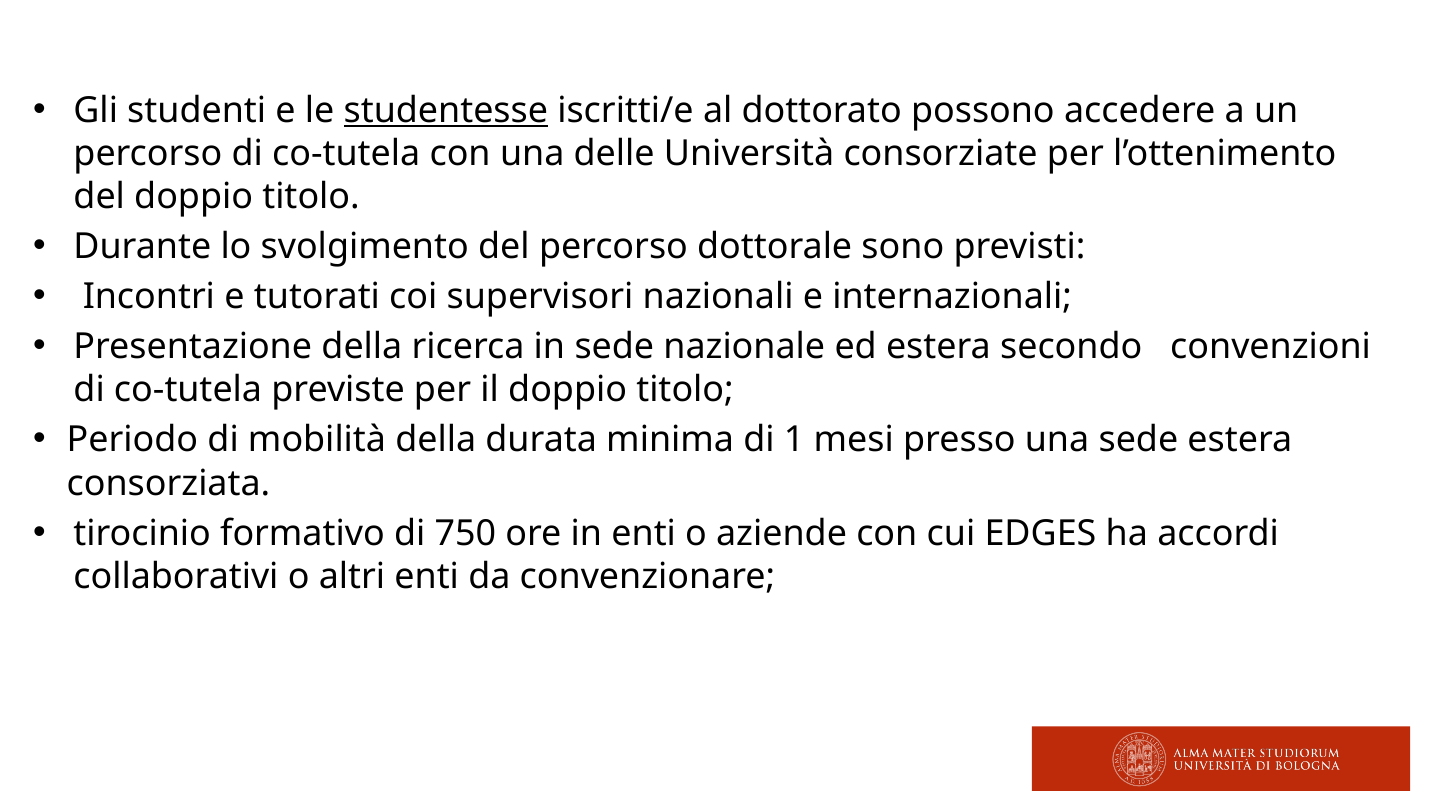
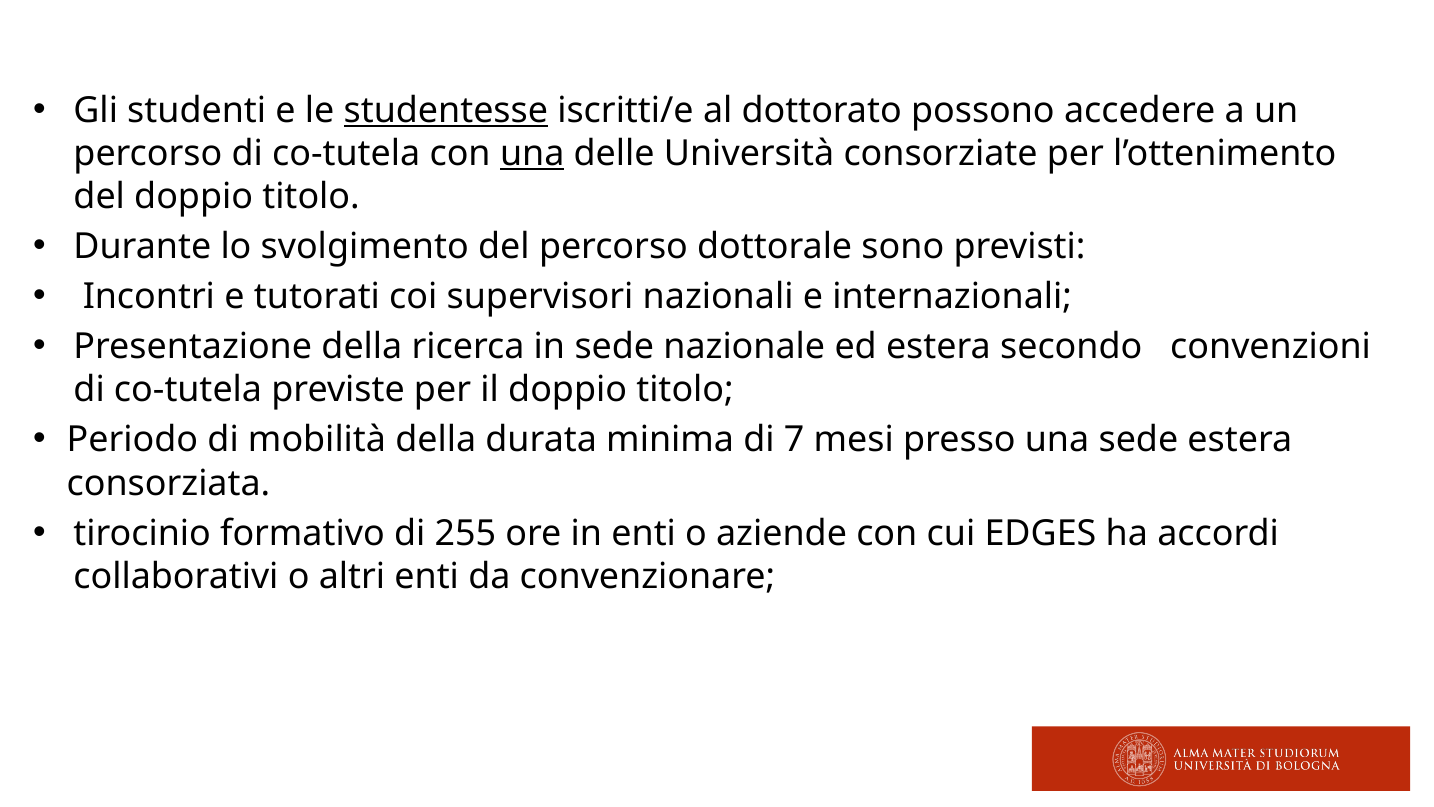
una underline: none -> present (532, 153)
1: 1 -> 7 (794, 440)
750: 750 -> 255 (465, 533)
